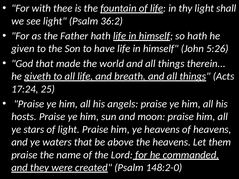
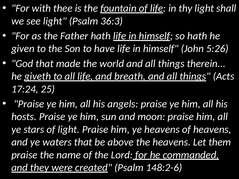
36:2: 36:2 -> 36:3 (112, 21)
148:2-0: 148:2-0 -> 148:2-6 (164, 168)
